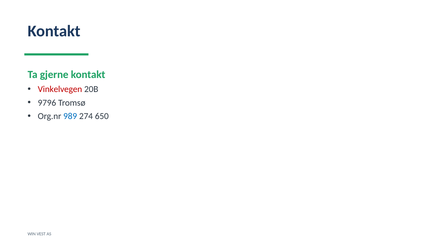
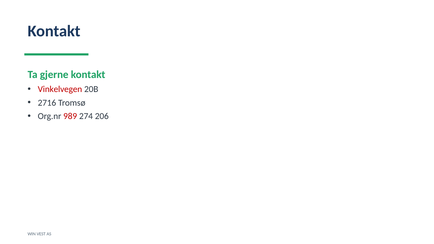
9796: 9796 -> 2716 (47, 103)
989 colour: blue -> red (70, 116)
650: 650 -> 206 (102, 116)
